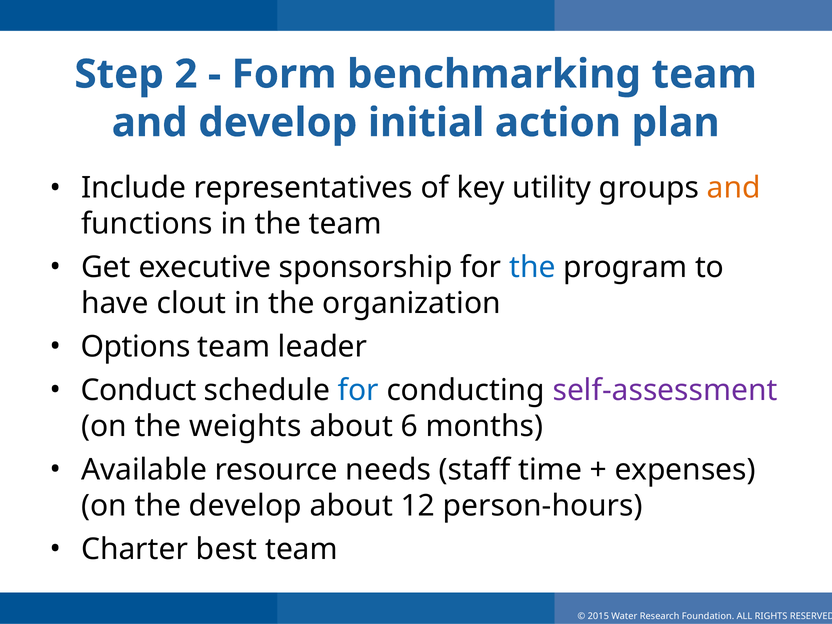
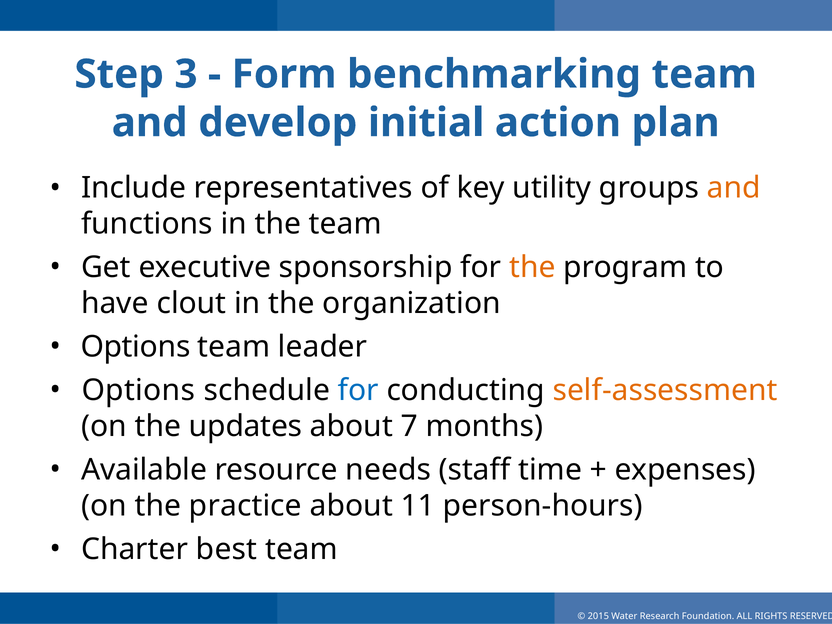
2: 2 -> 3 (186, 74)
the colour: blue -> orange (532, 267)
Conduct: Conduct -> Options (138, 390)
self-assessment colour: purple -> orange (665, 390)
weights: weights -> updates (246, 426)
6: 6 -> 7 (409, 426)
the develop: develop -> practice (245, 506)
12: 12 -> 11 (418, 506)
